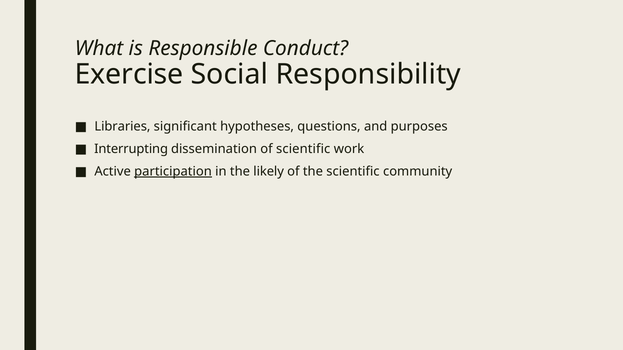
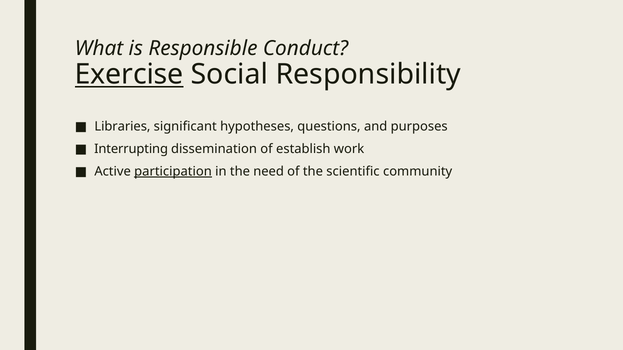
Exercise underline: none -> present (129, 75)
of scientific: scientific -> establish (303, 149)
likely: likely -> need (269, 172)
